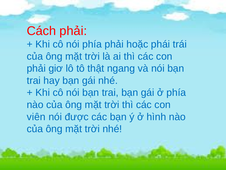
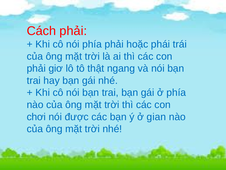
viên: viên -> chơi (36, 117)
hình: hình -> gian (156, 117)
